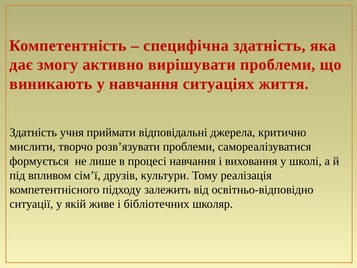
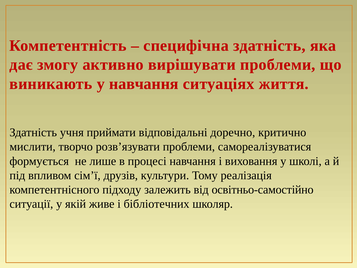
джерела: джерела -> доречно (233, 132)
освітньо-відповідно: освітньо-відповідно -> освітньо-самостійно (263, 190)
